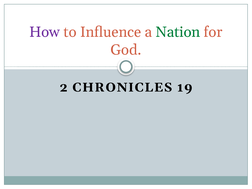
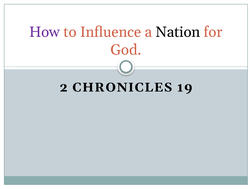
Nation colour: green -> black (178, 32)
